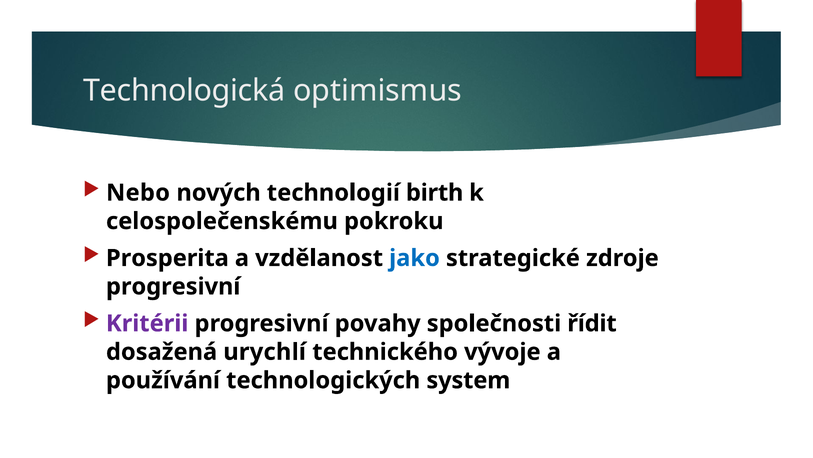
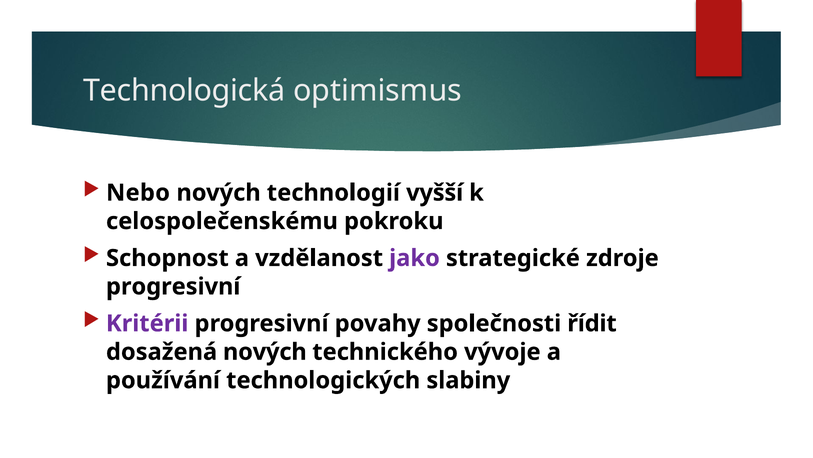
birth: birth -> vyšší (435, 193)
Prosperita: Prosperita -> Schopnost (167, 258)
jako colour: blue -> purple (414, 258)
dosažená urychlí: urychlí -> nových (265, 351)
system: system -> slabiny (468, 380)
